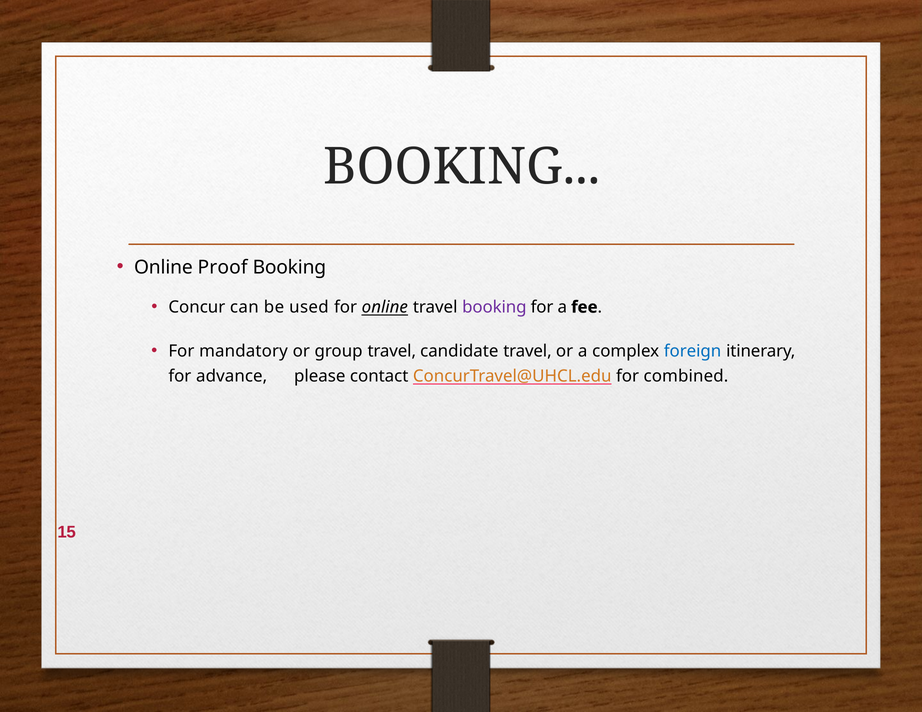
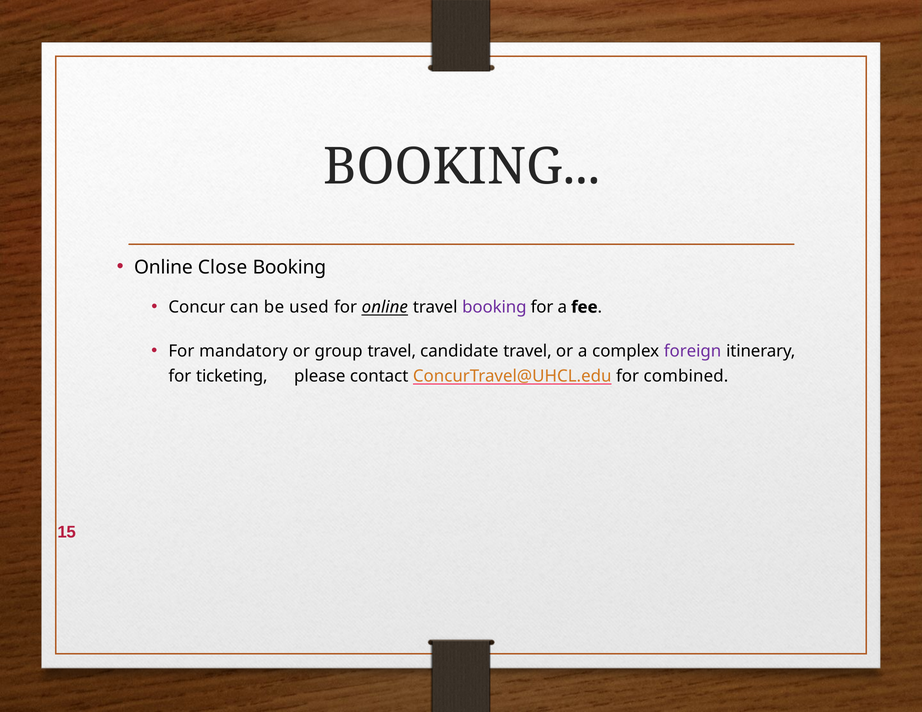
Proof: Proof -> Close (223, 267)
foreign colour: blue -> purple (693, 351)
advance: advance -> ticketing (232, 377)
